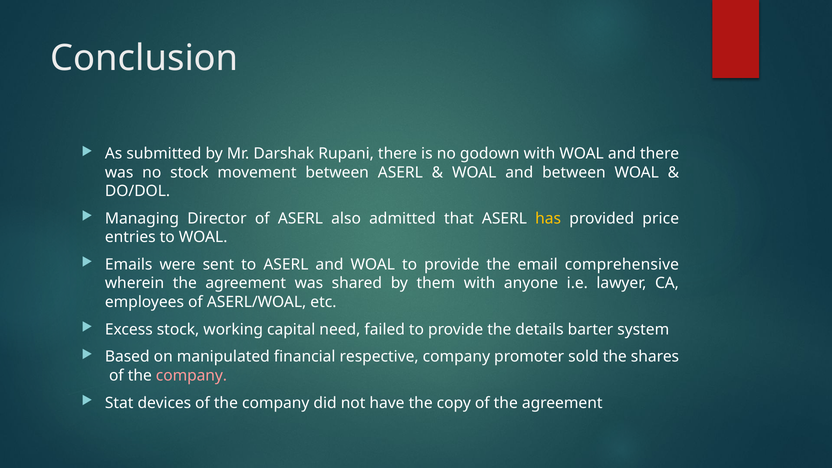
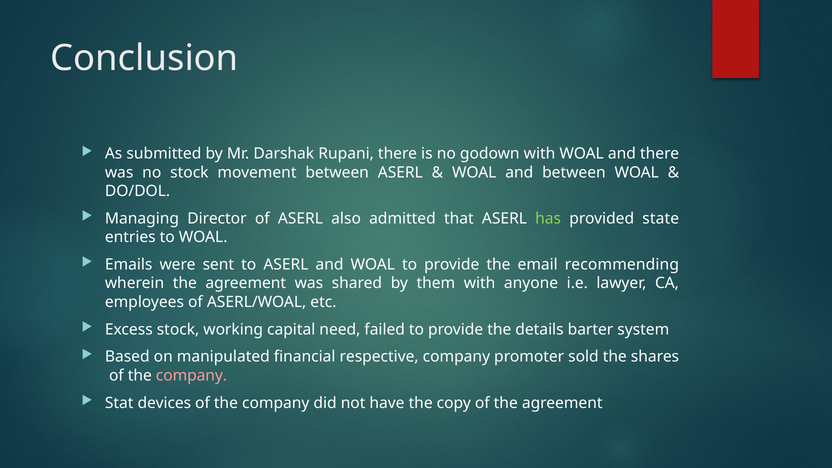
has colour: yellow -> light green (548, 219)
price: price -> state (661, 219)
comprehensive: comprehensive -> recommending (622, 265)
